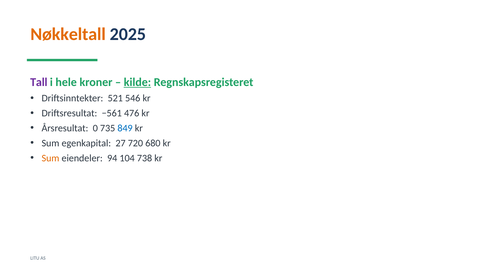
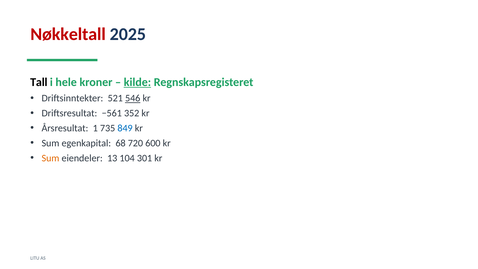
Nøkkeltall colour: orange -> red (68, 34)
Tall colour: purple -> black (39, 82)
546 underline: none -> present (133, 98)
476: 476 -> 352 (132, 113)
0: 0 -> 1 (95, 128)
27: 27 -> 68 (121, 143)
680: 680 -> 600 (153, 143)
94: 94 -> 13 (112, 158)
738: 738 -> 301 (145, 158)
